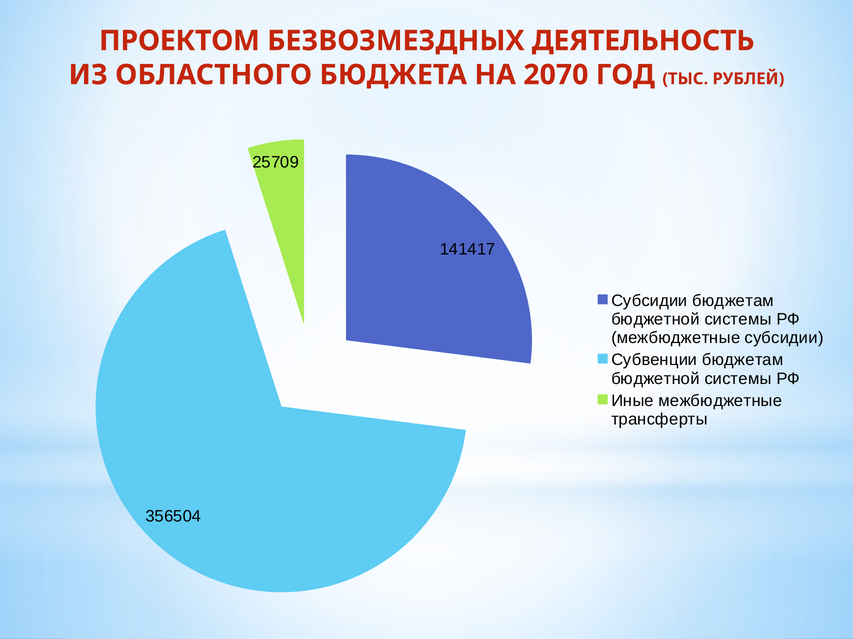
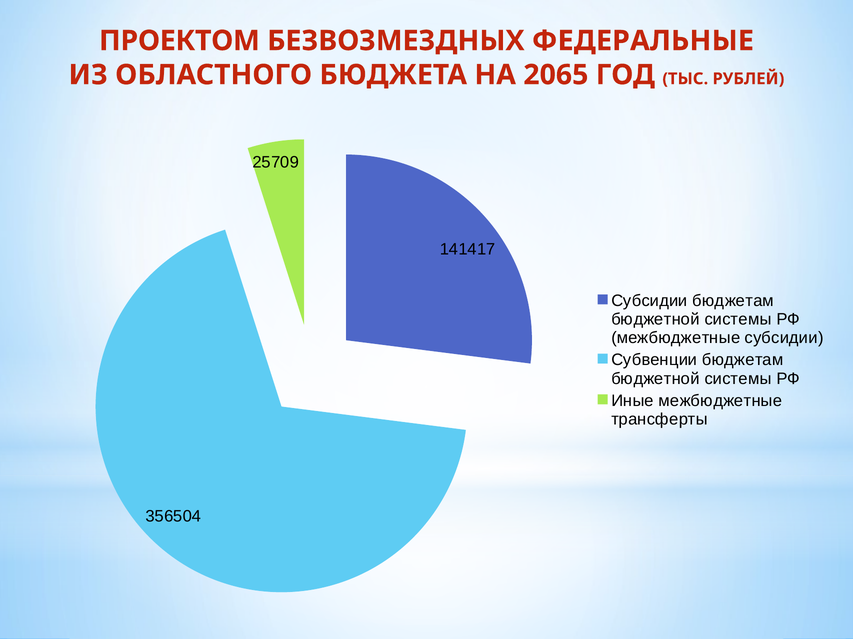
ДЕЯТЕЛЬНОСТЬ: ДЕЯТЕЛЬНОСТЬ -> ФЕДЕРАЛЬНЫЕ (643, 41)
2070: 2070 -> 2065 (556, 75)
